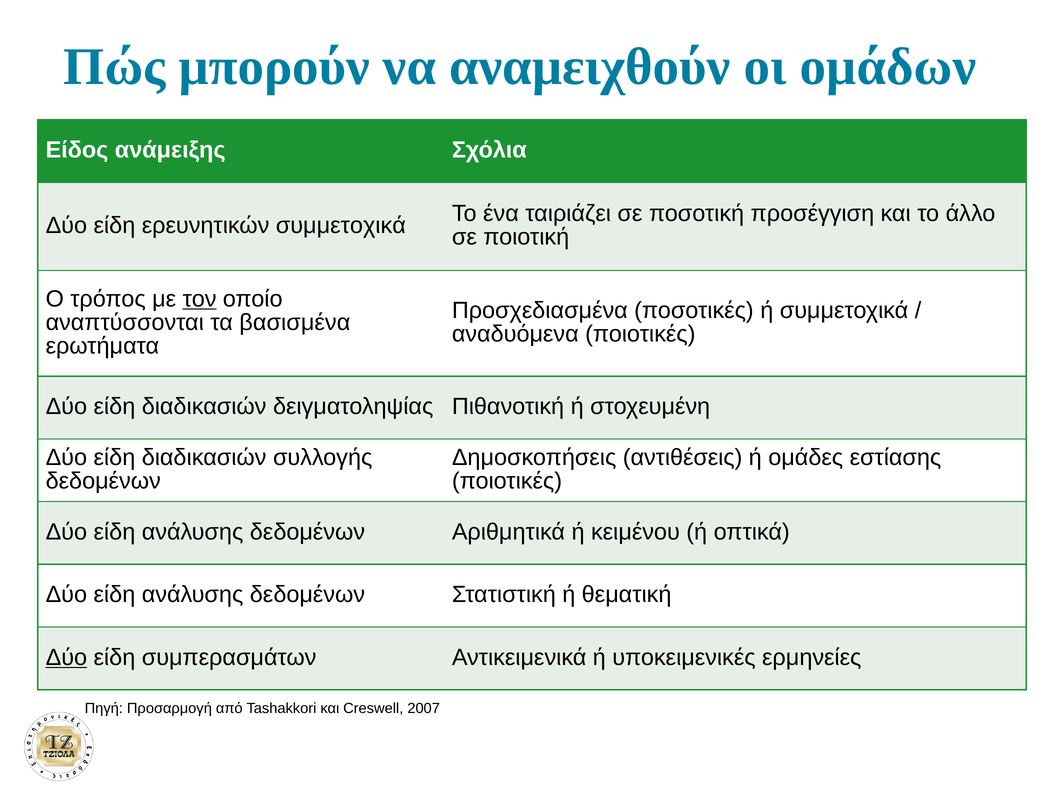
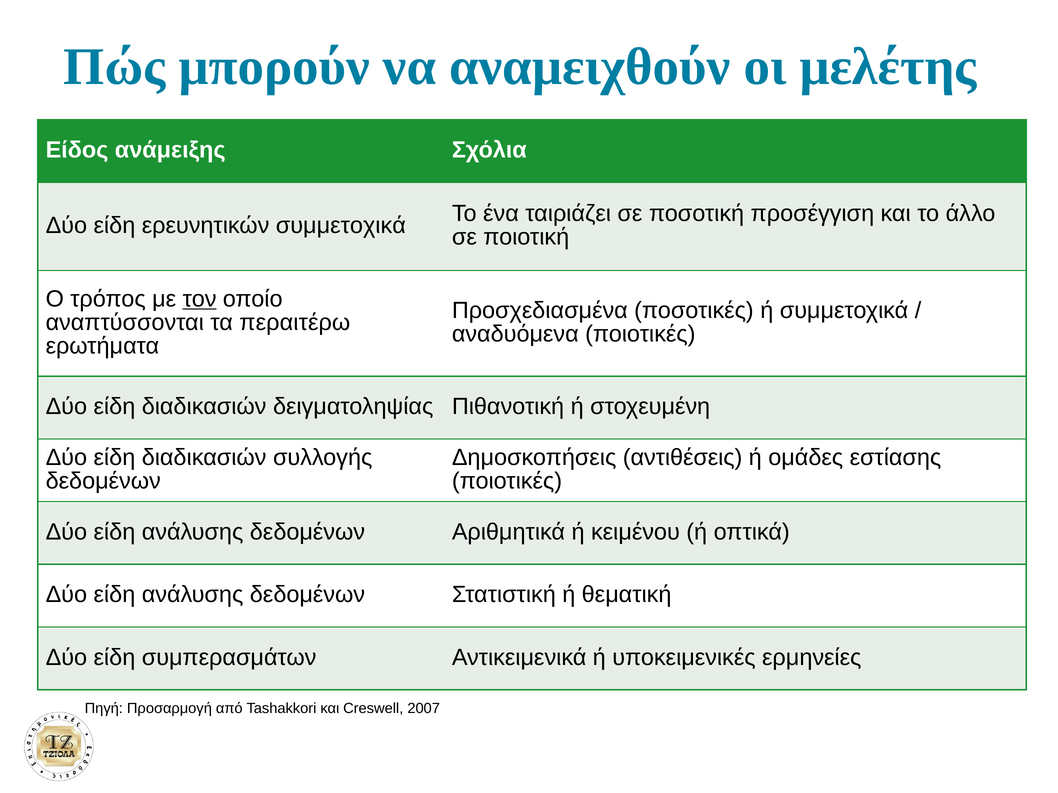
ομάδων: ομάδων -> μελέτης (888, 67)
βασισμένα: βασισμένα -> περαιτέρω (295, 323)
Δύο underline: present -> none (66, 658)
